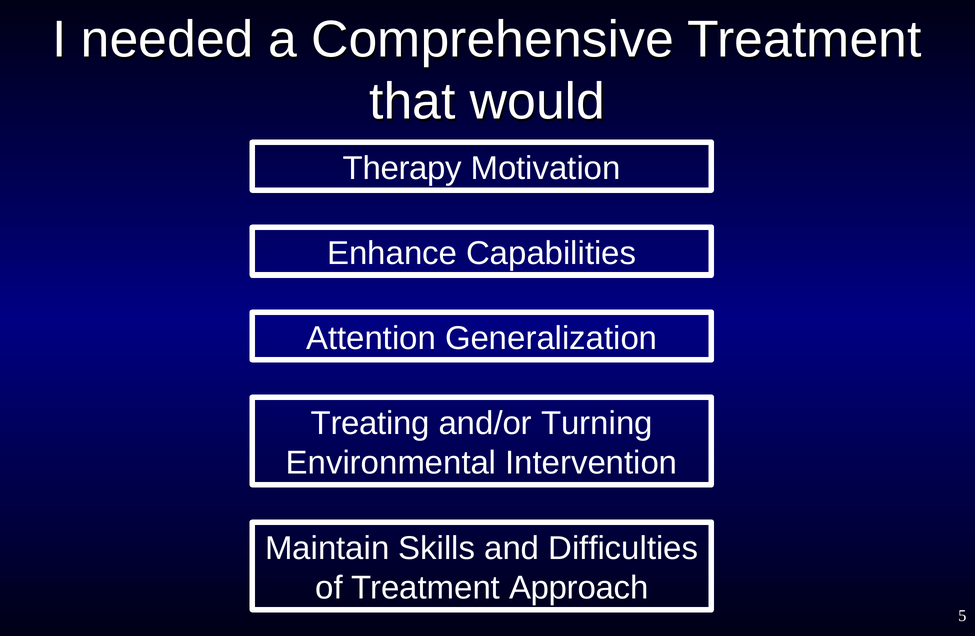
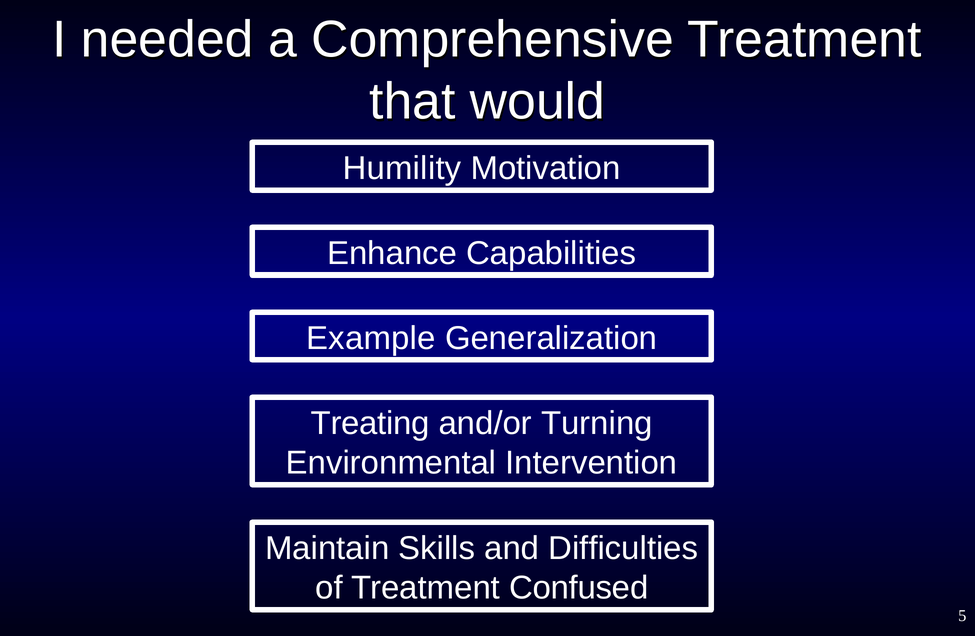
Therapy: Therapy -> Humility (402, 168)
Attention: Attention -> Example (371, 338)
Approach: Approach -> Confused (579, 588)
